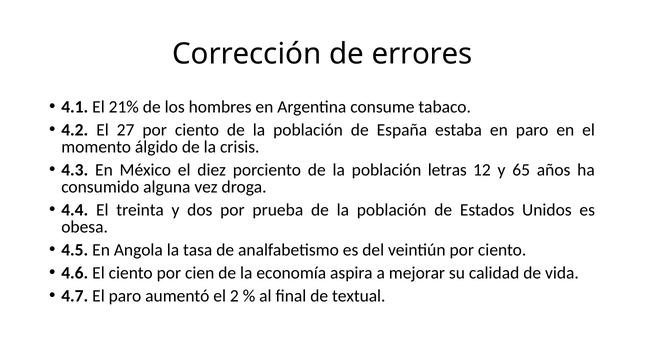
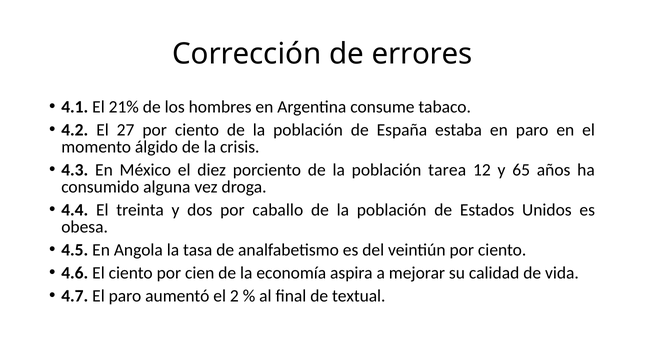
letras: letras -> tarea (447, 170)
prueba: prueba -> caballo (278, 210)
